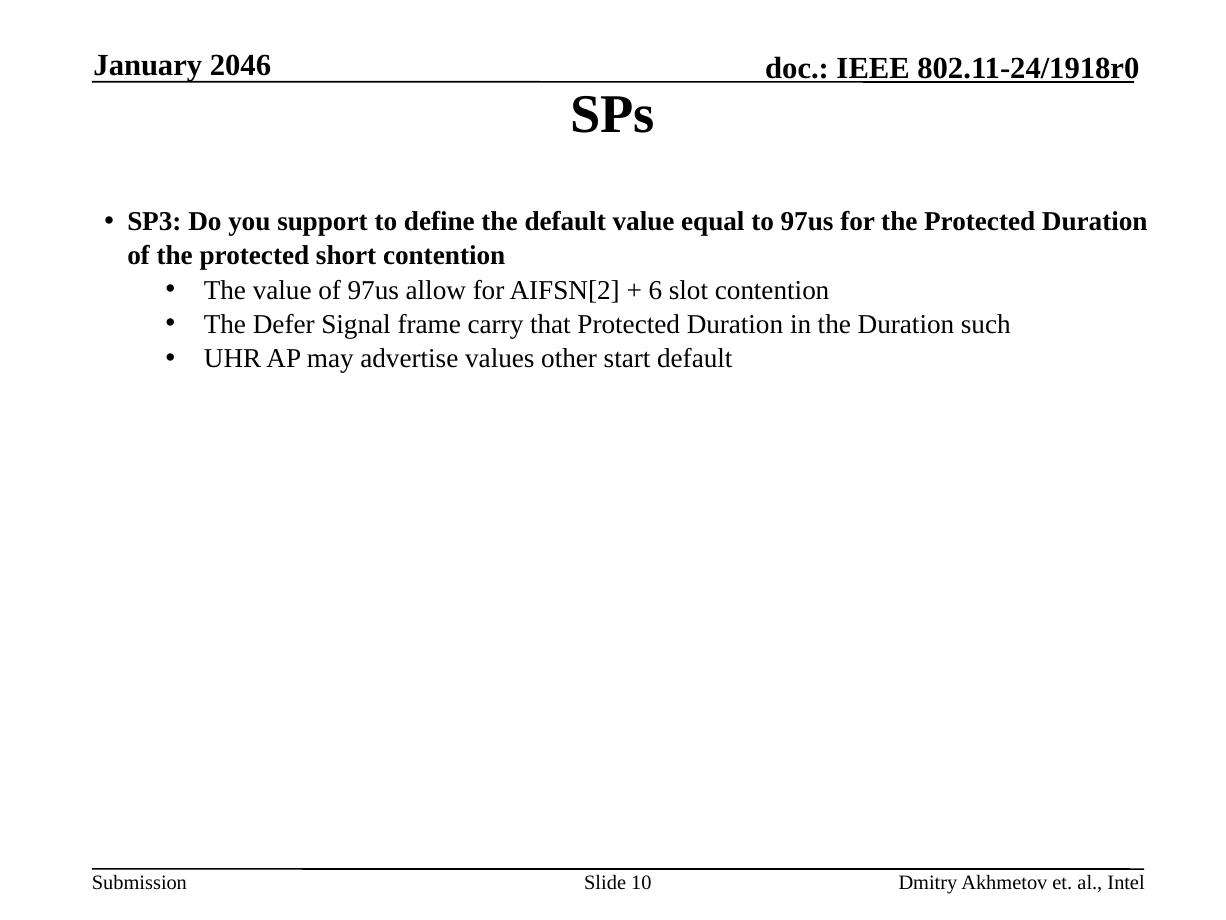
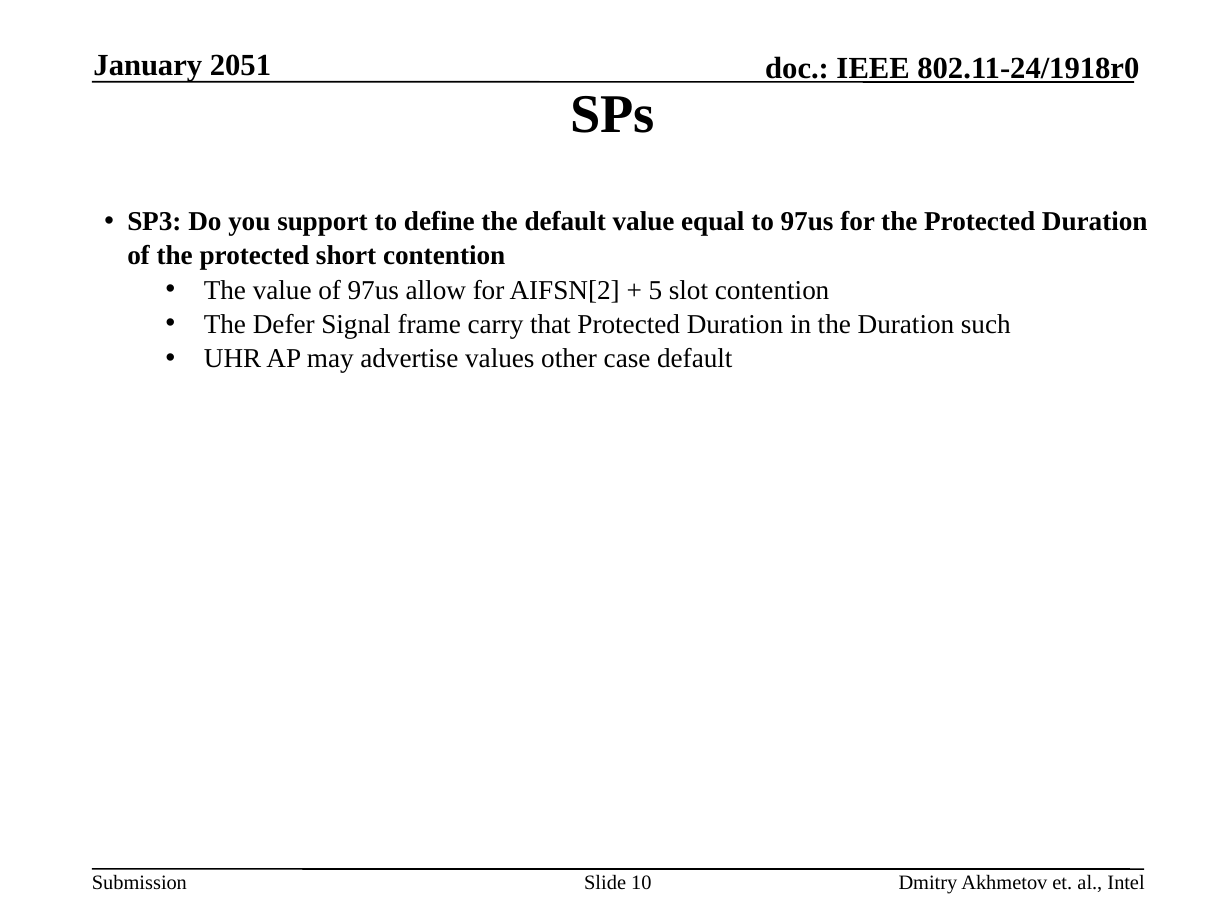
2046: 2046 -> 2051 (240, 65)
6: 6 -> 5 (655, 290)
start: start -> case (627, 359)
